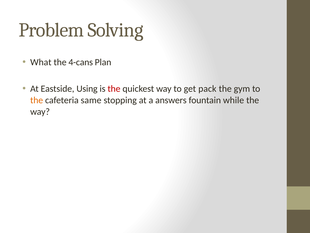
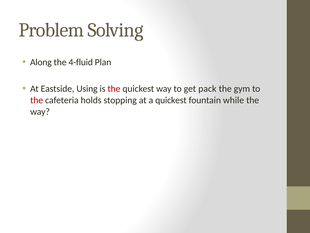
What: What -> Along (41, 62)
4-cans: 4-cans -> 4-fluid (81, 62)
the colour: orange -> red (37, 100)
same: same -> holds (91, 100)
a answers: answers -> quickest (171, 100)
